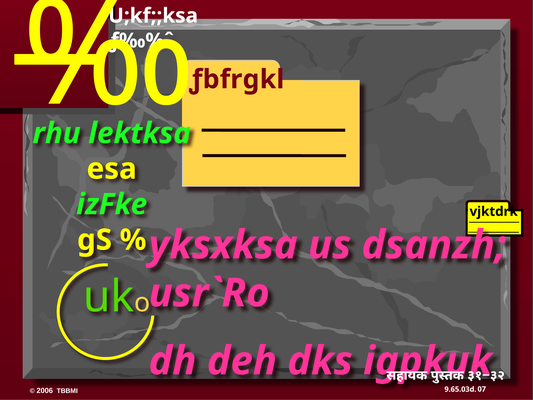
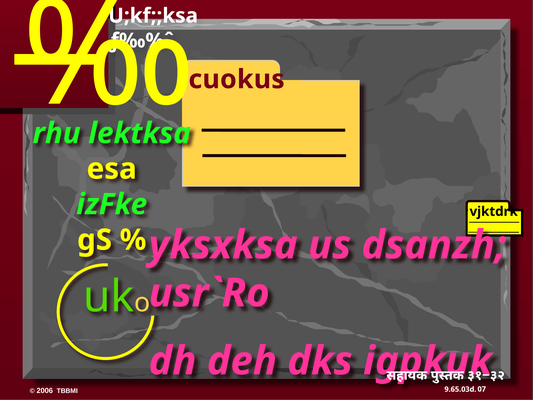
ƒbfrgkl: ƒbfrgkl -> cuokus (237, 79)
